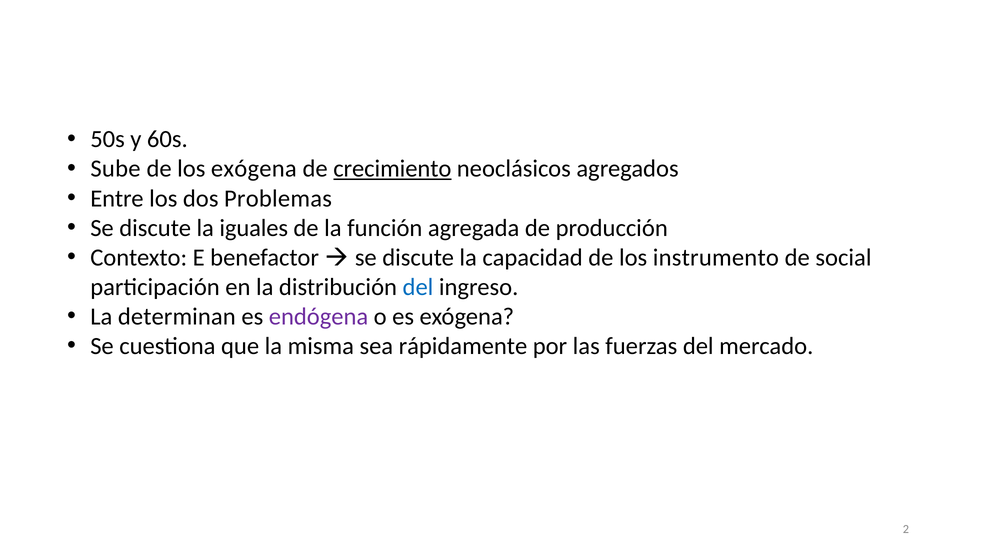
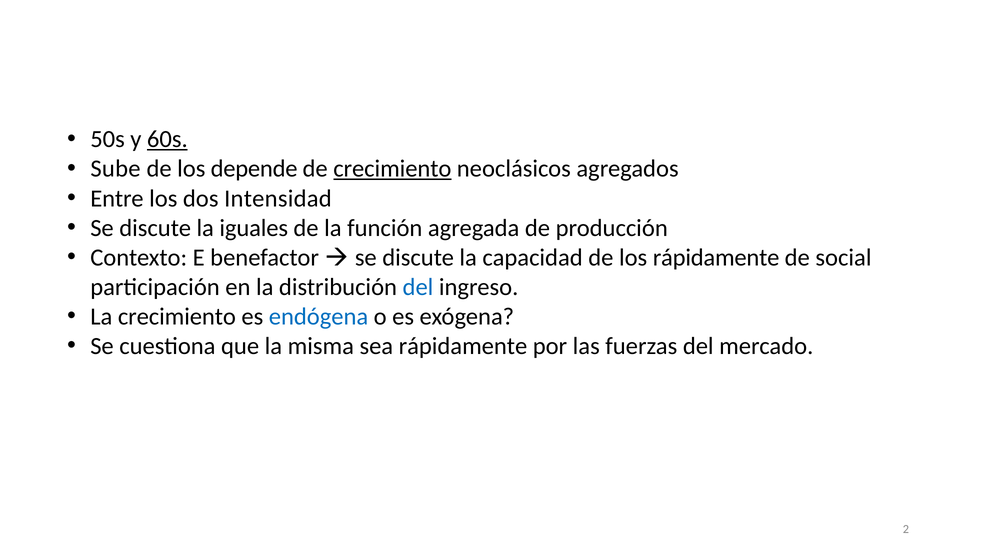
60s underline: none -> present (167, 139)
los exógena: exógena -> depende (254, 169)
Problemas: Problemas -> Intensidad (278, 198)
los instrumento: instrumento -> rápidamente (716, 257)
La determinan: determinan -> crecimiento (177, 316)
endógena colour: purple -> blue (319, 316)
